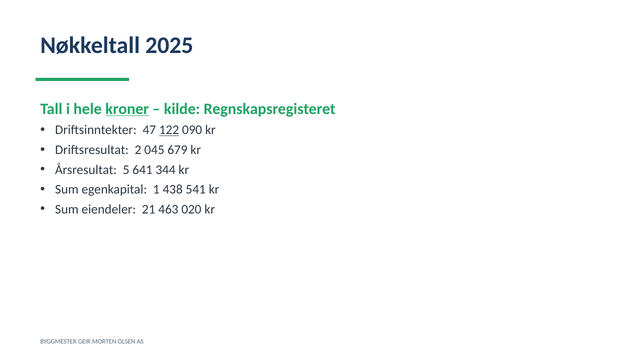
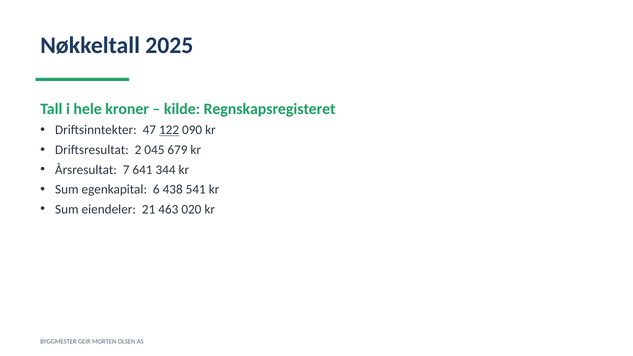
kroner underline: present -> none (127, 109)
5: 5 -> 7 (126, 170)
1: 1 -> 6 (156, 190)
